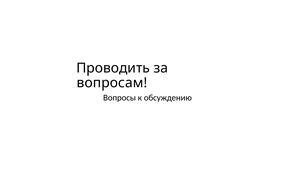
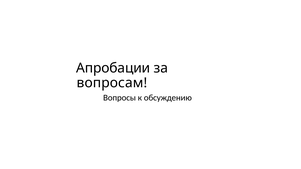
Проводить: Проводить -> Апробации (113, 68)
